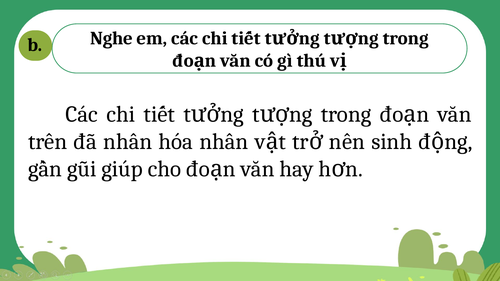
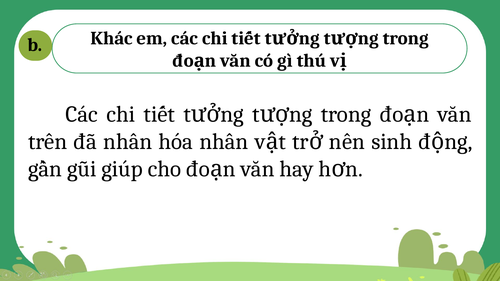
Nghe: Nghe -> Khác (112, 38)
